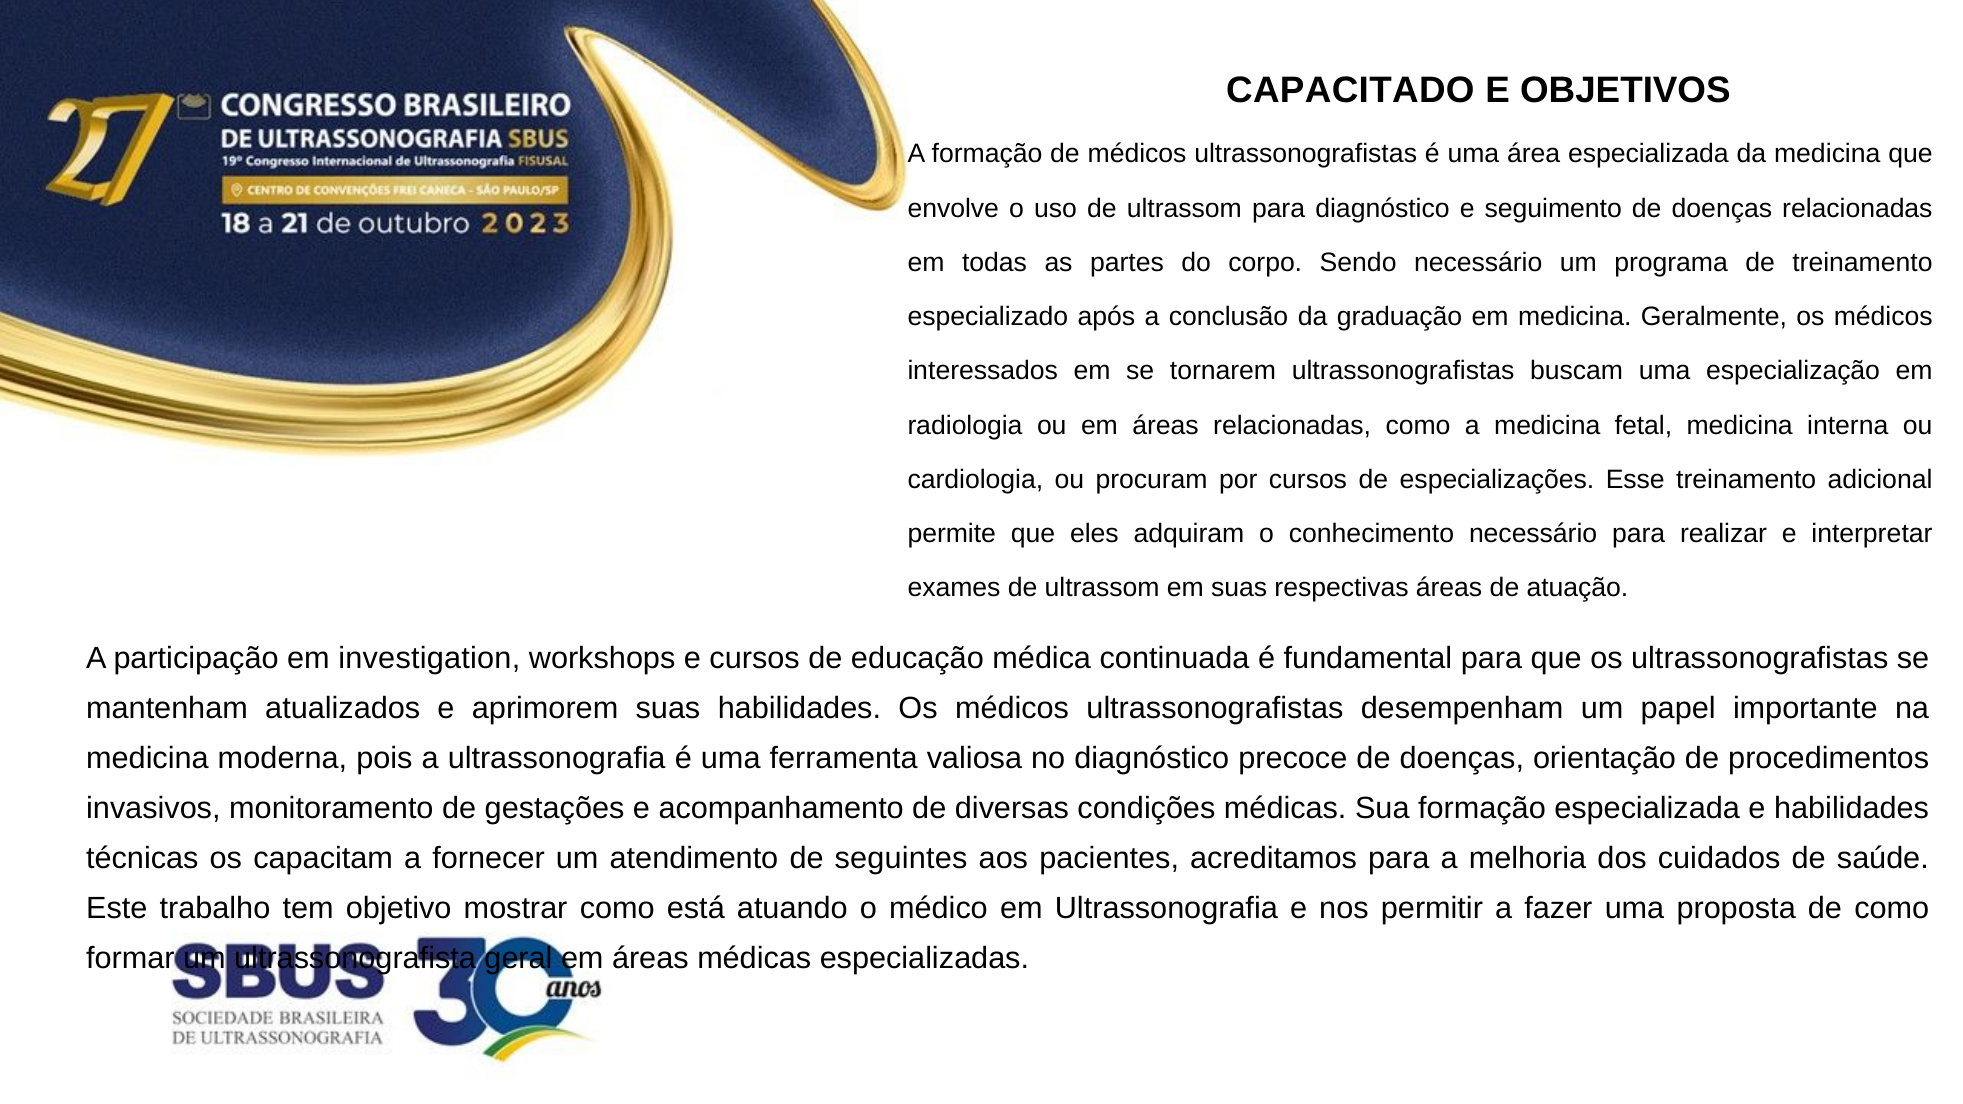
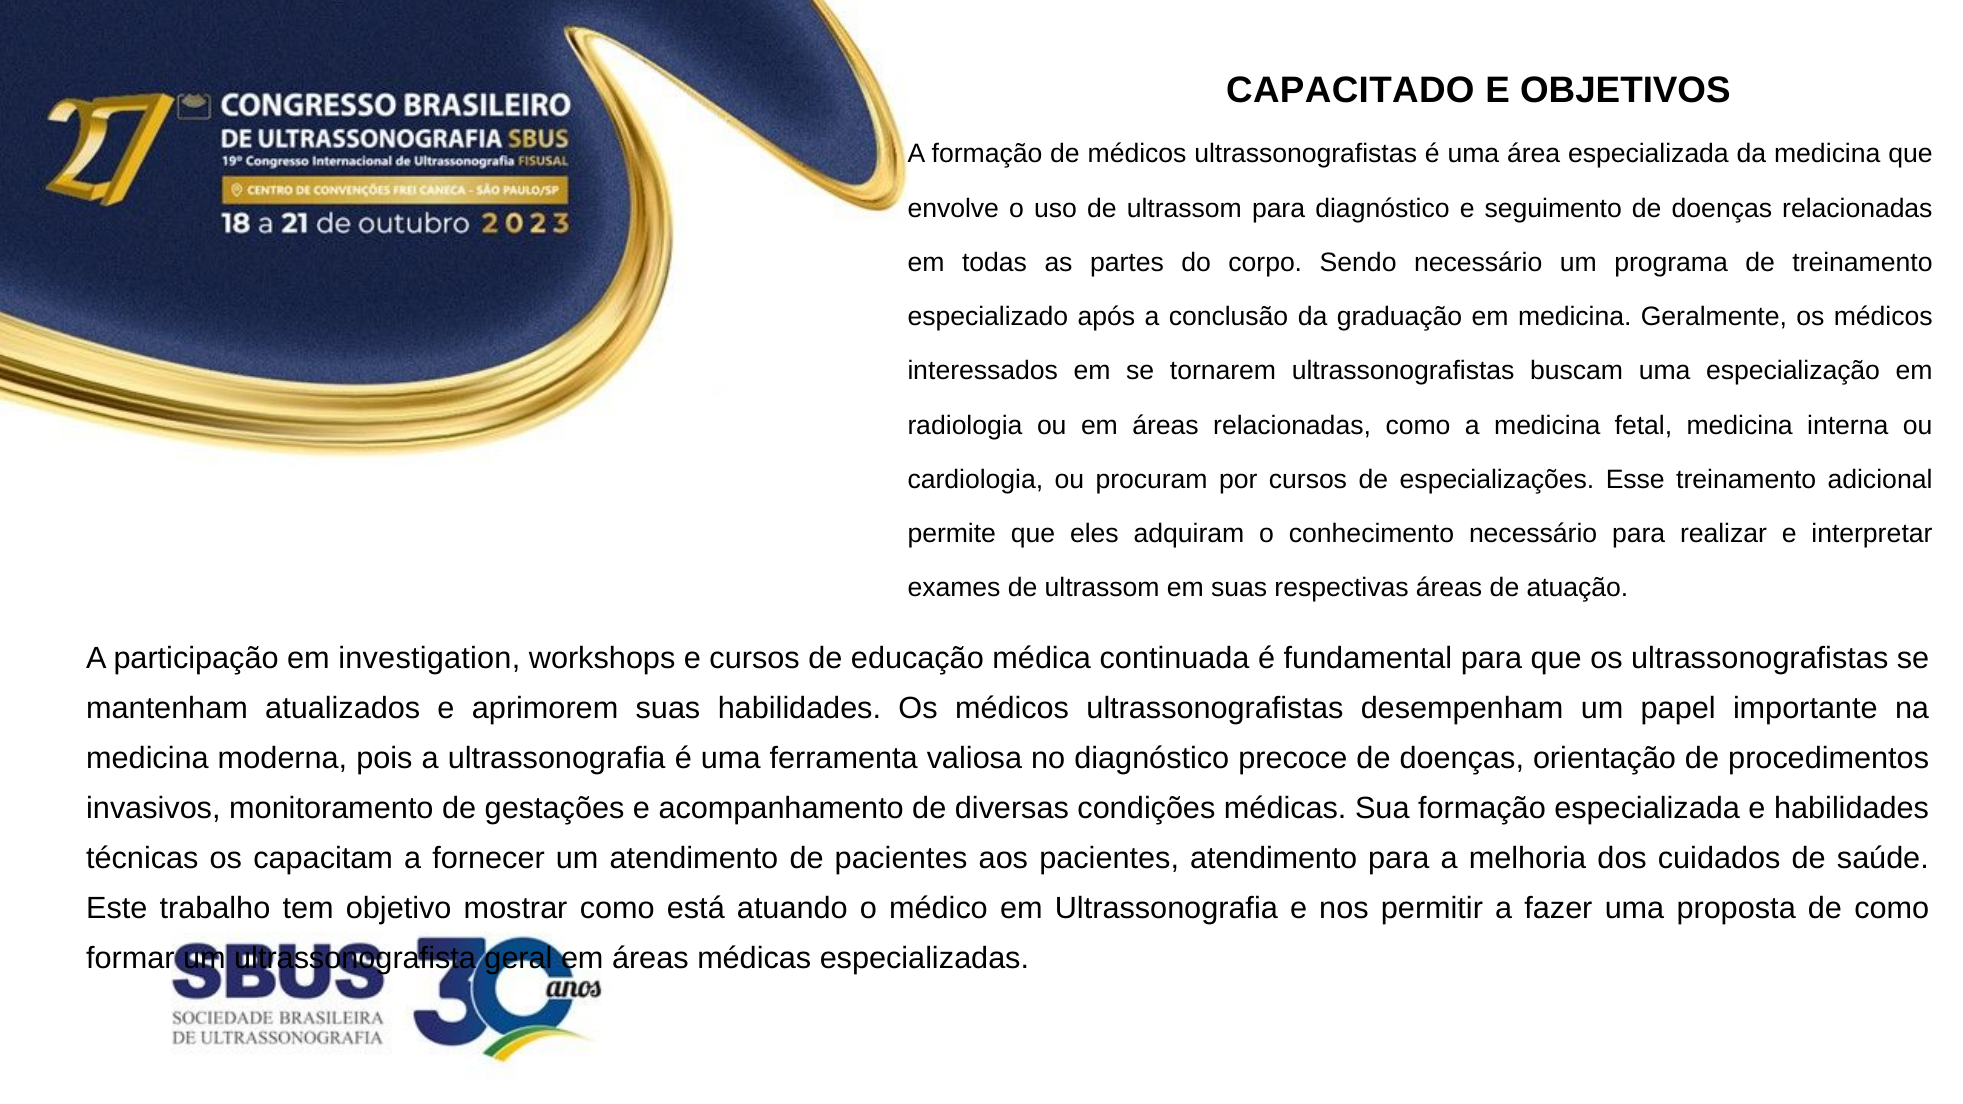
de seguintes: seguintes -> pacientes (901, 858)
pacientes acreditamos: acreditamos -> atendimento (1274, 858)
